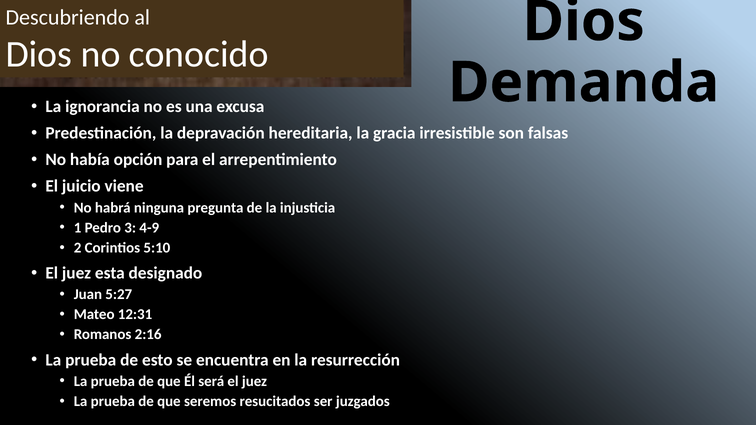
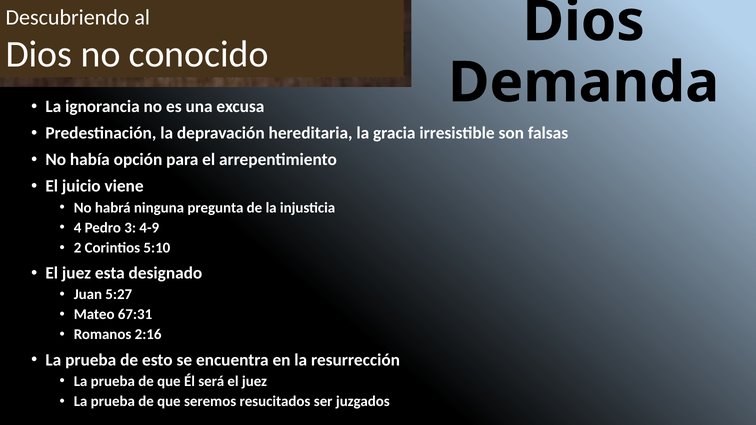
1: 1 -> 4 (78, 228)
12:31: 12:31 -> 67:31 (135, 315)
